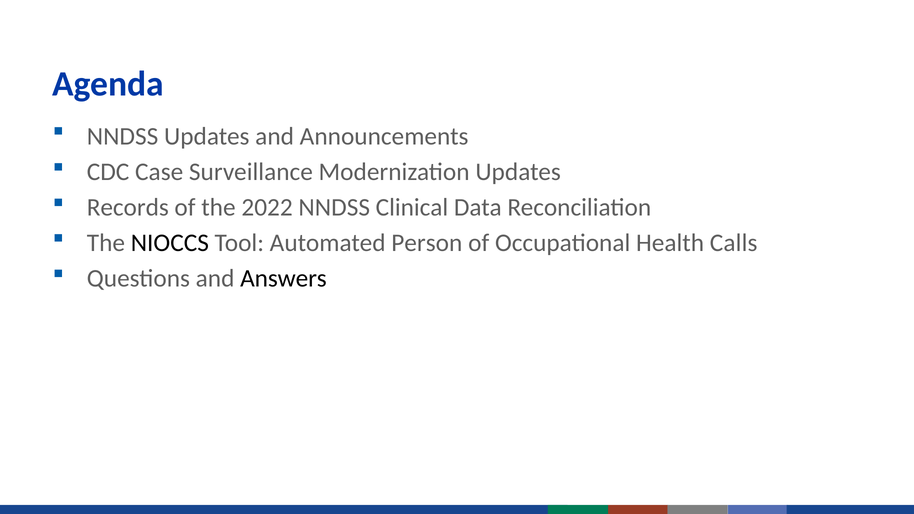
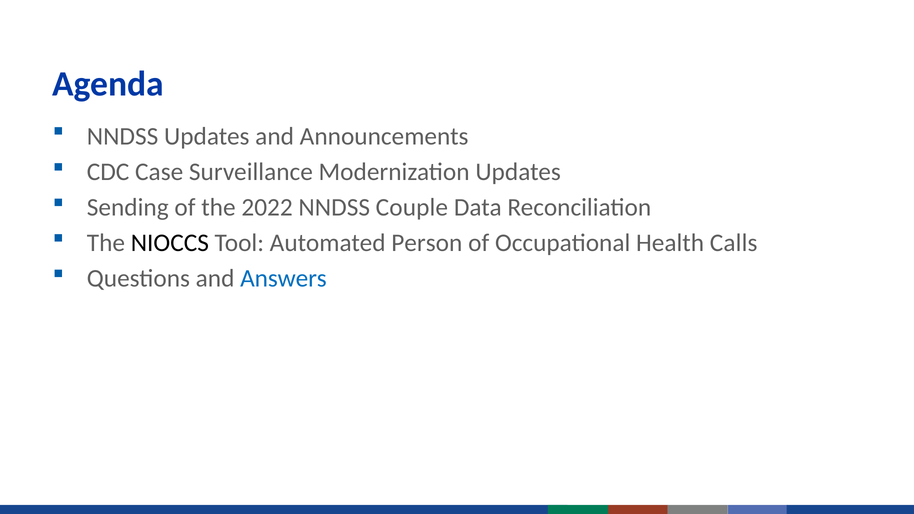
Records: Records -> Sending (128, 207)
Clinical: Clinical -> Couple (412, 207)
Answers colour: black -> blue (283, 278)
